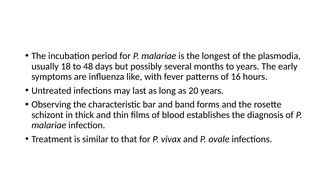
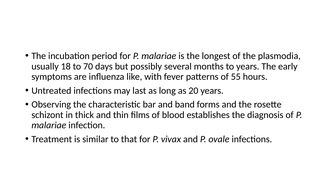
48: 48 -> 70 (88, 66)
16: 16 -> 55 (236, 77)
